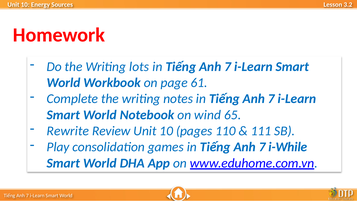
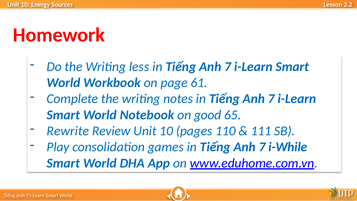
lots: lots -> less (139, 67)
wind: wind -> good (208, 115)
